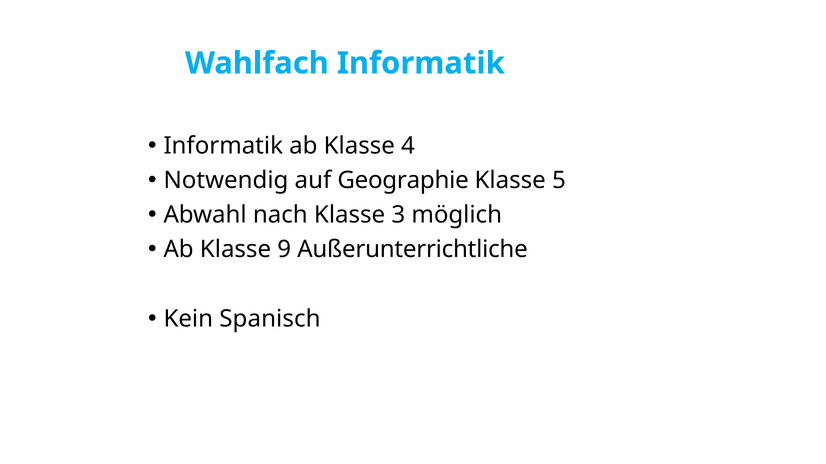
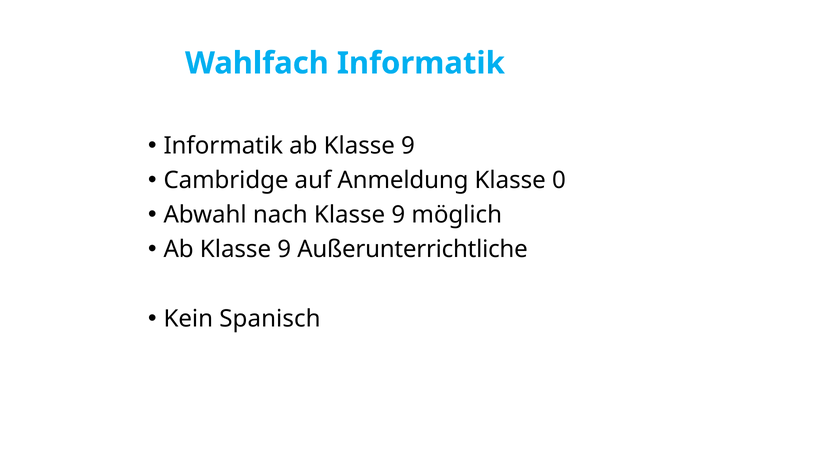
Informatik ab Klasse 4: 4 -> 9 (408, 146)
Notwendig: Notwendig -> Cambridge (226, 180)
Geographie: Geographie -> Anmeldung (403, 180)
5: 5 -> 0 (559, 180)
nach Klasse 3: 3 -> 9 (398, 215)
